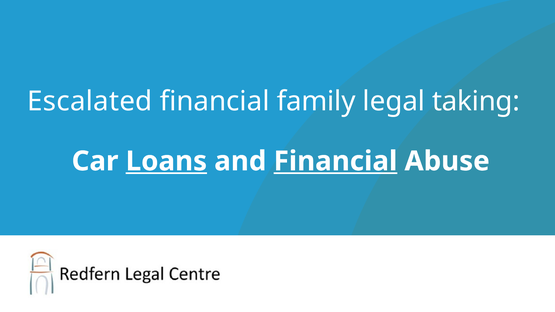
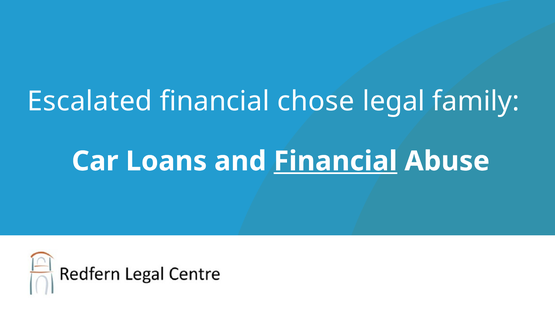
family: family -> chose (316, 101)
taking: taking -> family (476, 101)
Loans underline: present -> none (166, 161)
